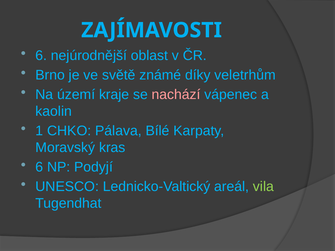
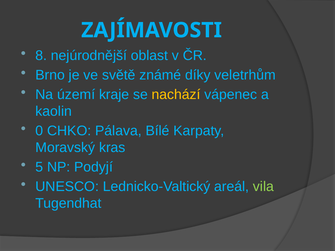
6: 6 -> 8 (41, 56)
nachází colour: pink -> yellow (176, 95)
1: 1 -> 0 (39, 131)
6: 6 -> 5 (39, 167)
